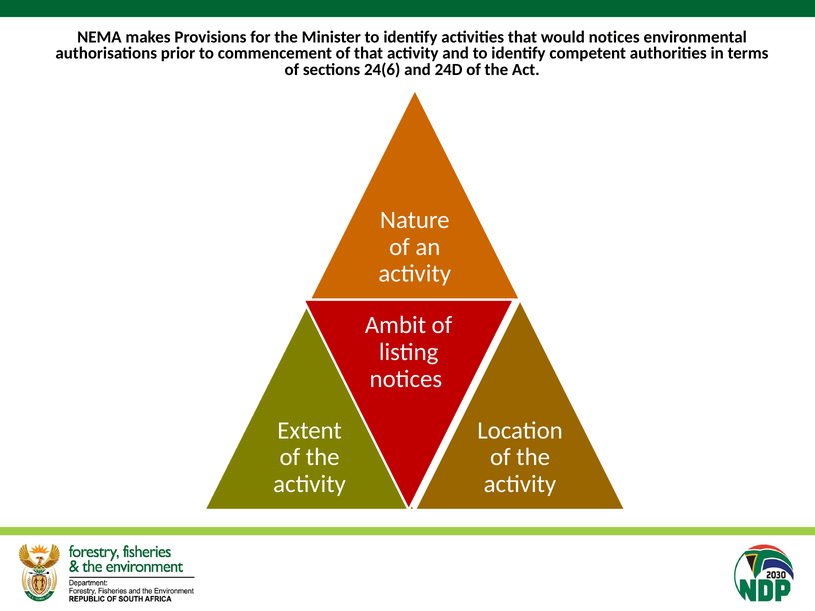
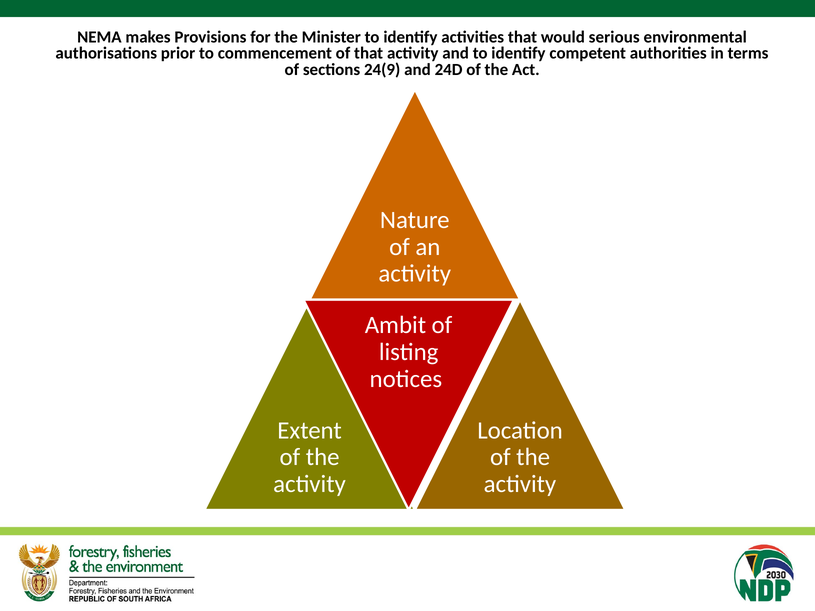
would notices: notices -> serious (614, 37)
24(6: 24(6 -> 24(9 (382, 70)
